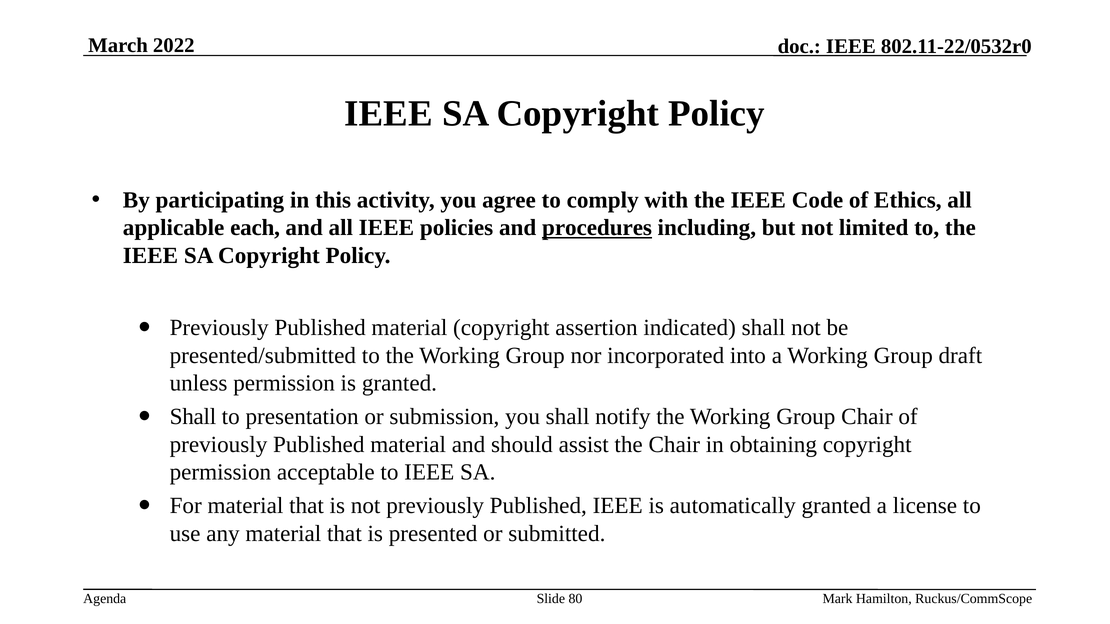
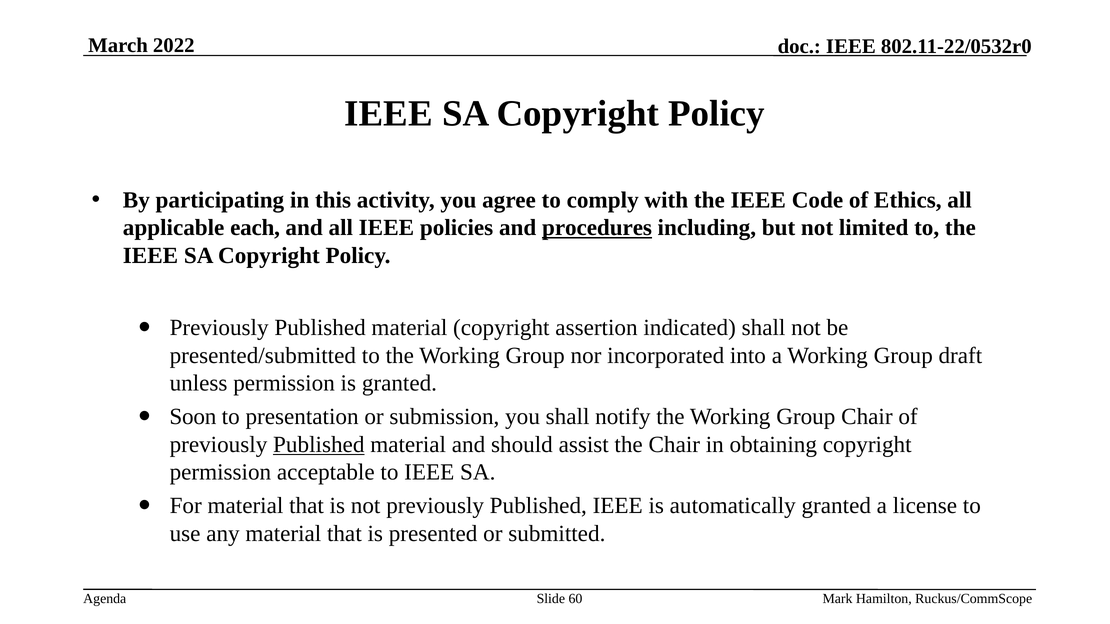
Shall: Shall -> Soon (193, 417)
Published underline: none -> present (319, 445)
80: 80 -> 60 (575, 599)
